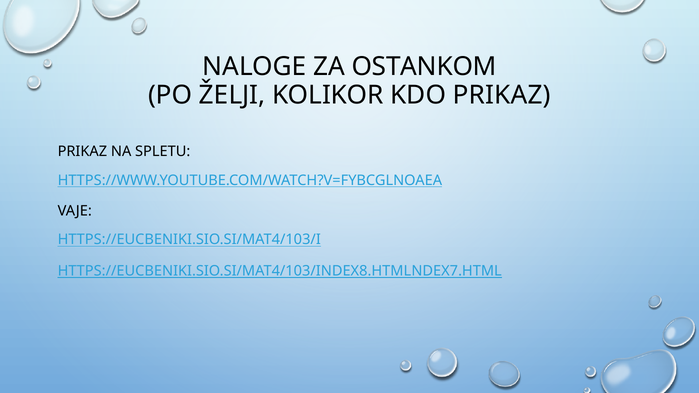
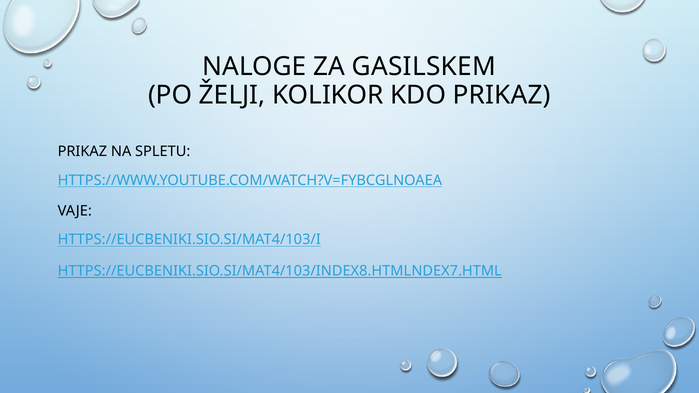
OSTANKOM: OSTANKOM -> GASILSKEM (424, 67)
